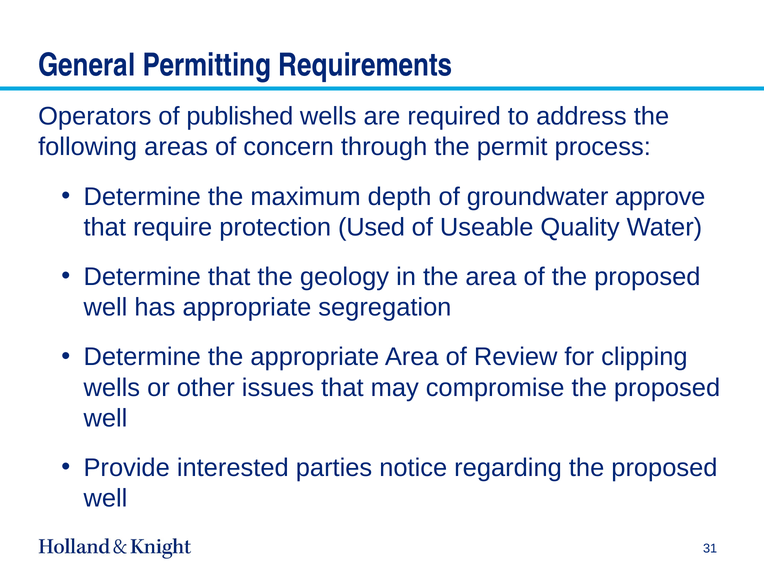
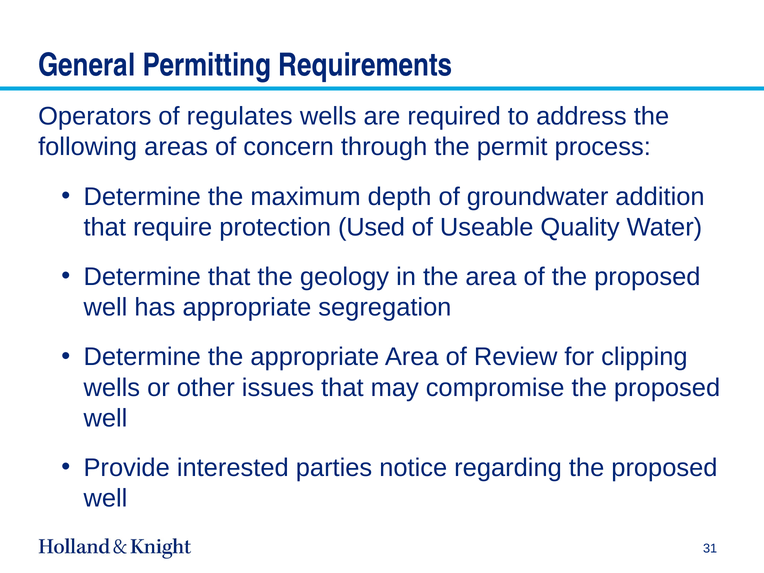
published: published -> regulates (240, 116)
approve: approve -> addition (660, 197)
